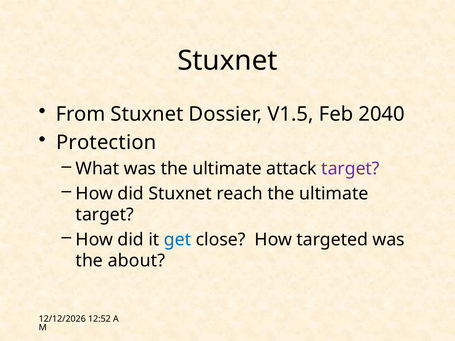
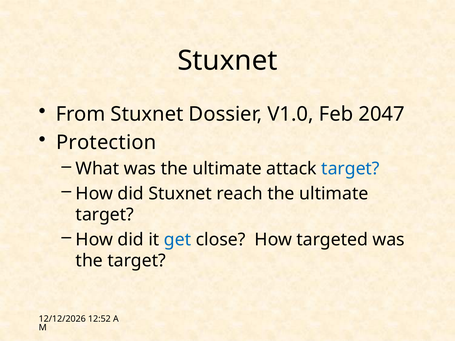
V1.5: V1.5 -> V1.0 (291, 114)
2040: 2040 -> 2047 (382, 114)
target colour: purple -> blue (350, 169)
the about: about -> target (137, 261)
